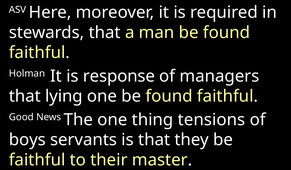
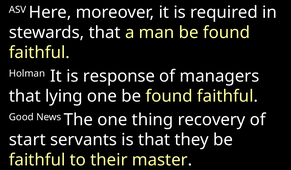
tensions: tensions -> recovery (212, 120)
boys: boys -> start (27, 140)
